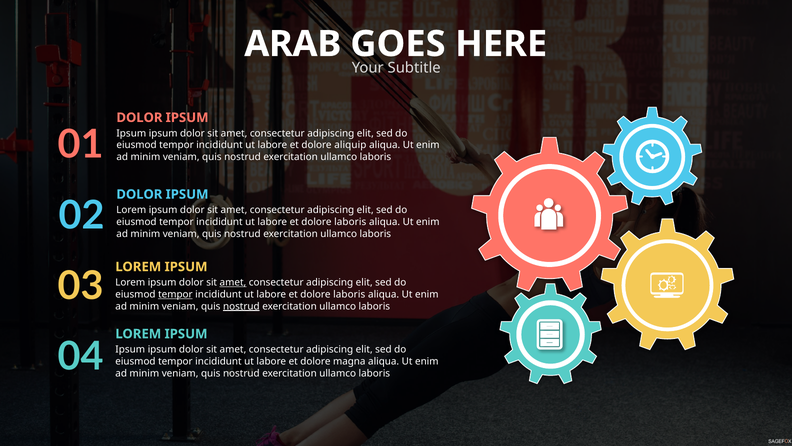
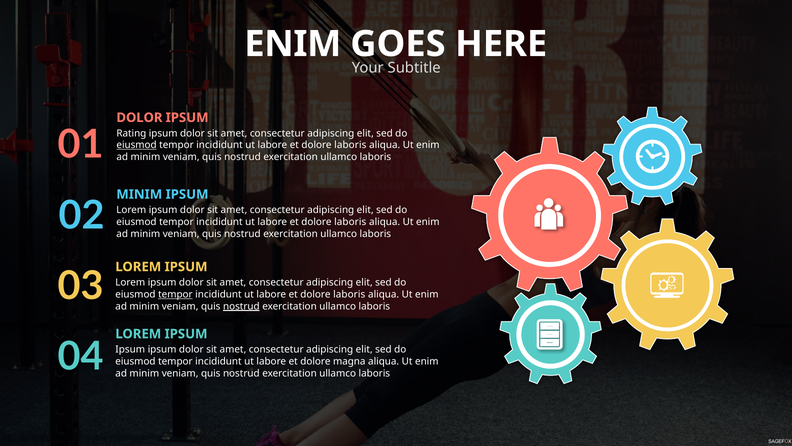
ARAB: ARAB -> ENIM (293, 44)
Ipsum: Ipsum -> Rating (131, 133)
eiusmod underline: none -> present (137, 145)
aliquip: aliquip -> laboris (350, 145)
DOLOR: DOLOR -> MINIM (139, 194)
amet underline: present -> none (233, 282)
